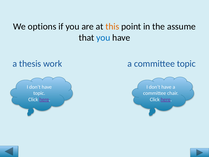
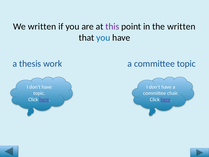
We options: options -> written (42, 26)
this colour: orange -> purple (112, 26)
the assume: assume -> written (181, 26)
